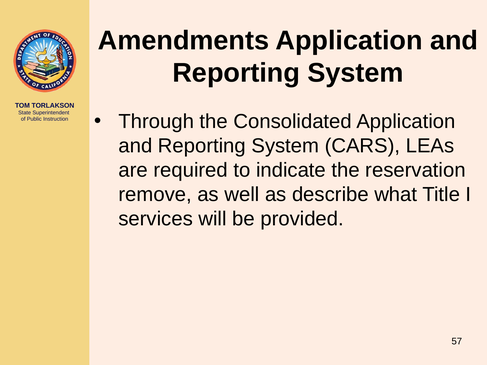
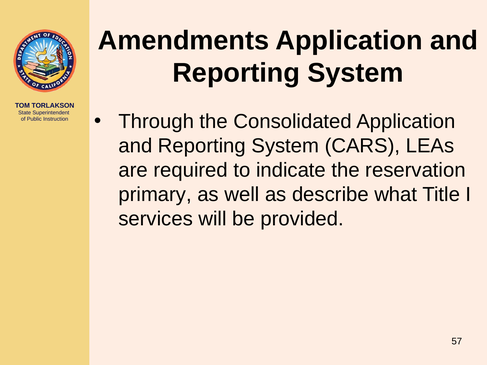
remove: remove -> primary (155, 195)
